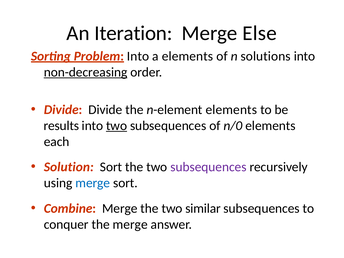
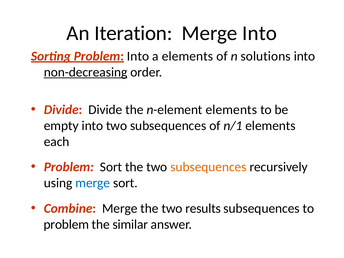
Merge Else: Else -> Into (260, 33)
results: results -> empty (61, 126)
two underline: present -> none (117, 126)
n/0: n/0 -> n/1 (233, 126)
Solution: Solution -> Problem (69, 167)
subsequences colour: purple -> orange (208, 167)
similar: similar -> results (203, 208)
conquer: conquer -> problem (66, 224)
the merge: merge -> similar (130, 224)
